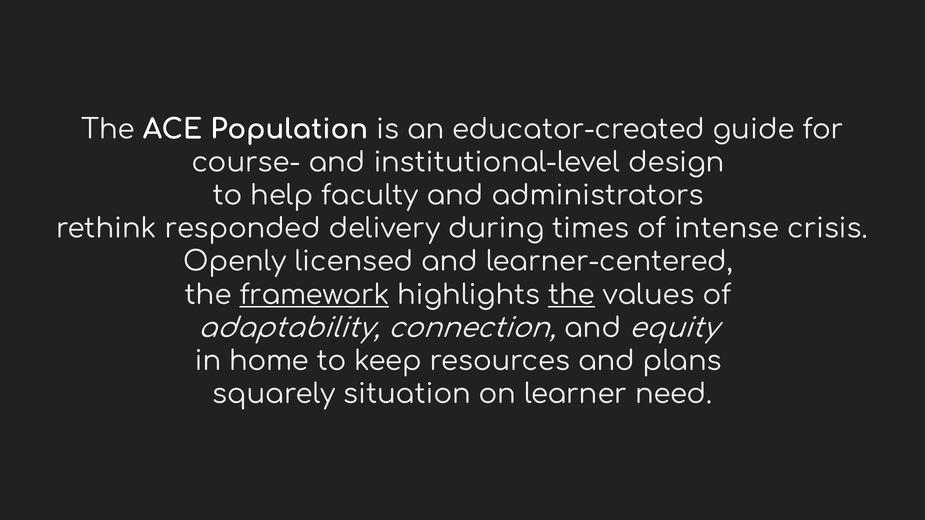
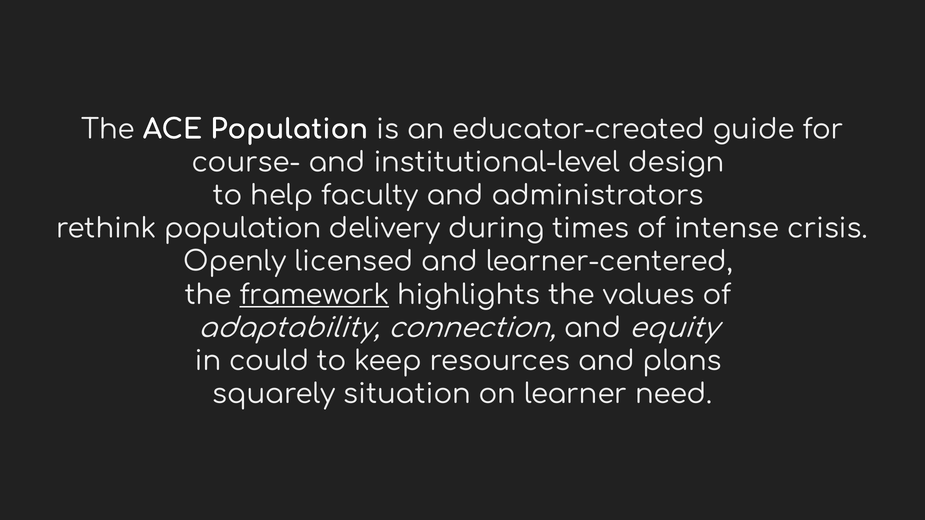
rethink responded: responded -> population (243, 229)
the underline: present -> none (572, 295)
home: home -> could (269, 361)
